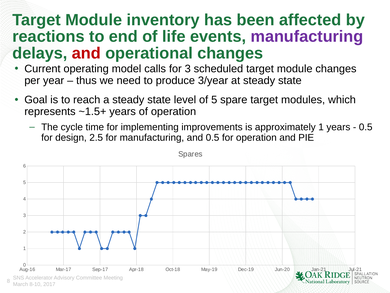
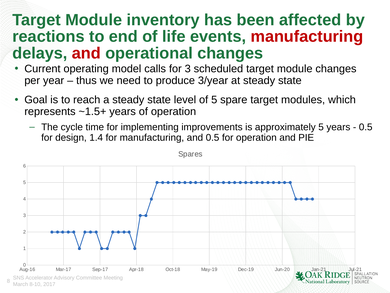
manufacturing colour: purple -> red (307, 37)
approximately 1: 1 -> 5 (321, 127)
2.5: 2.5 -> 1.4 (96, 137)
